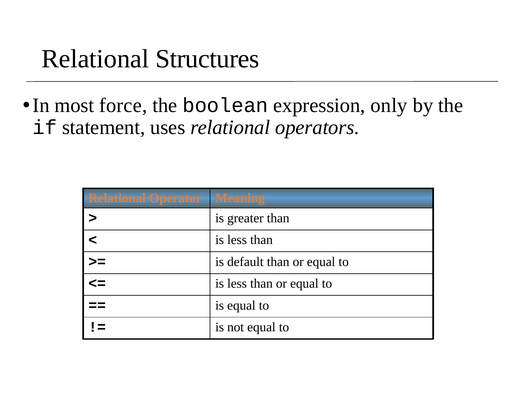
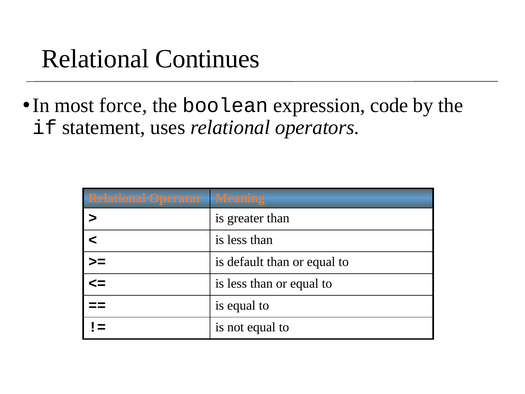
Structures: Structures -> Continues (207, 59)
only: only -> code (389, 105)
